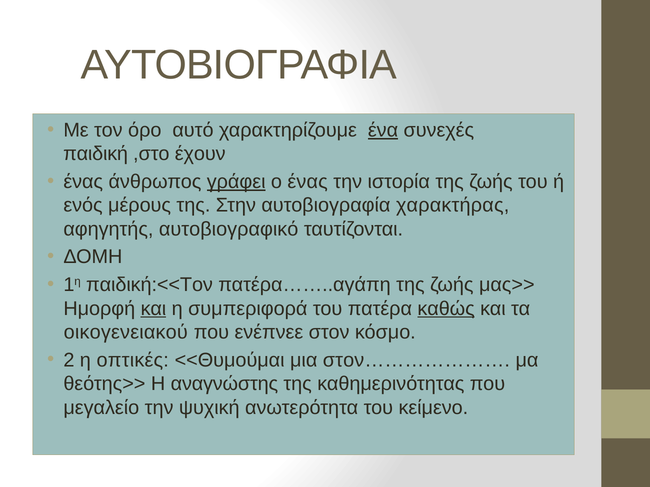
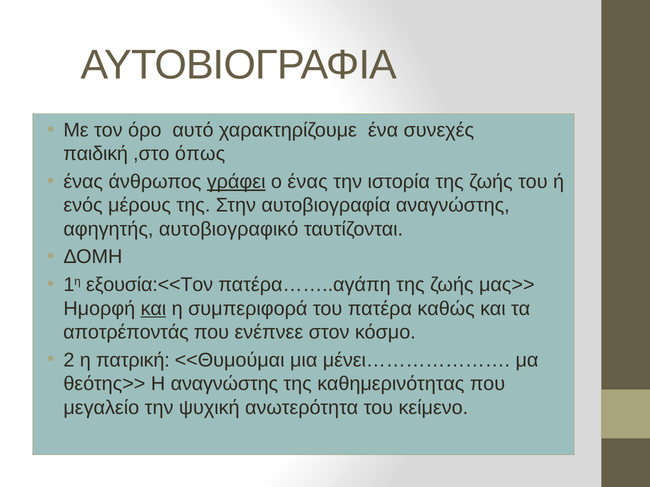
ένα underline: present -> none (383, 130)
έχουν: έχουν -> όπως (200, 154)
αυτοβιογραφία χαρακτήρας: χαρακτήρας -> αναγνώστης (453, 206)
παιδική:<<Τον: παιδική:<<Τον -> εξουσία:<<Τον (150, 285)
καθώς underline: present -> none (446, 309)
οικογενειακού: οικογενειακού -> αποτρέποντάς (126, 333)
οπτικές: οπτικές -> πατρική (133, 360)
στον…………………: στον………………… -> μένει………………… (416, 360)
